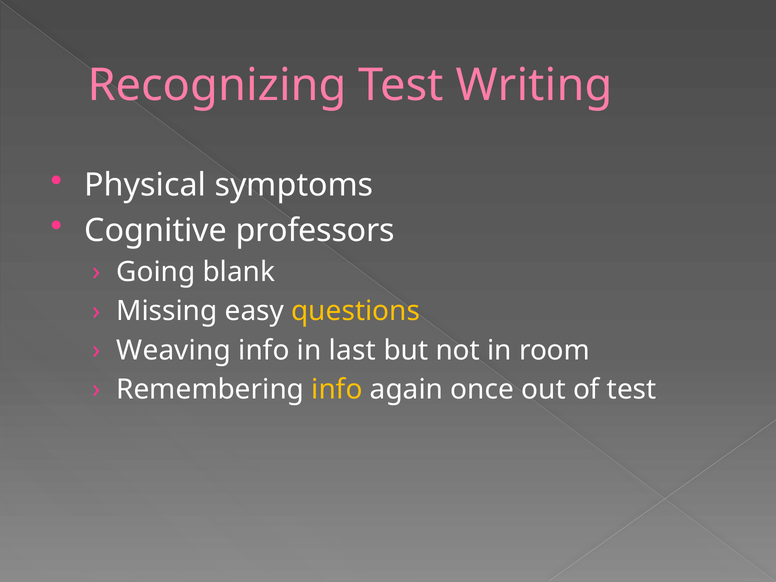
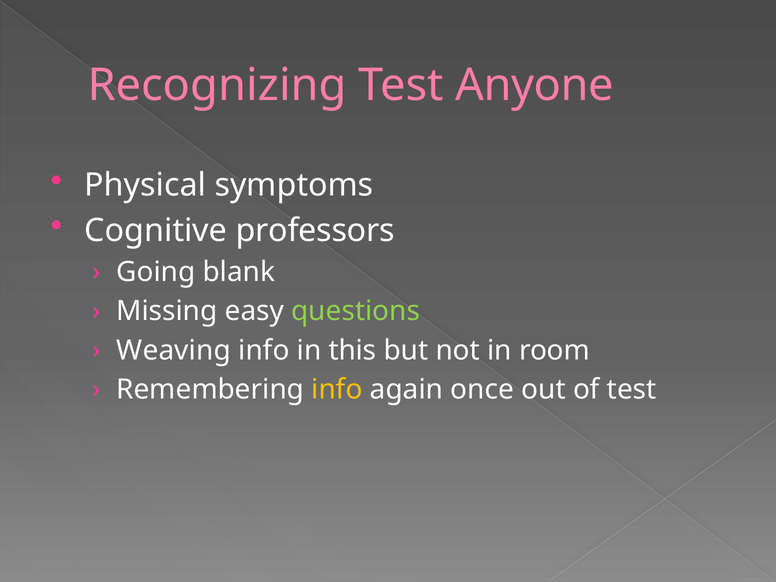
Writing: Writing -> Anyone (534, 85)
questions colour: yellow -> light green (356, 311)
last: last -> this (352, 350)
